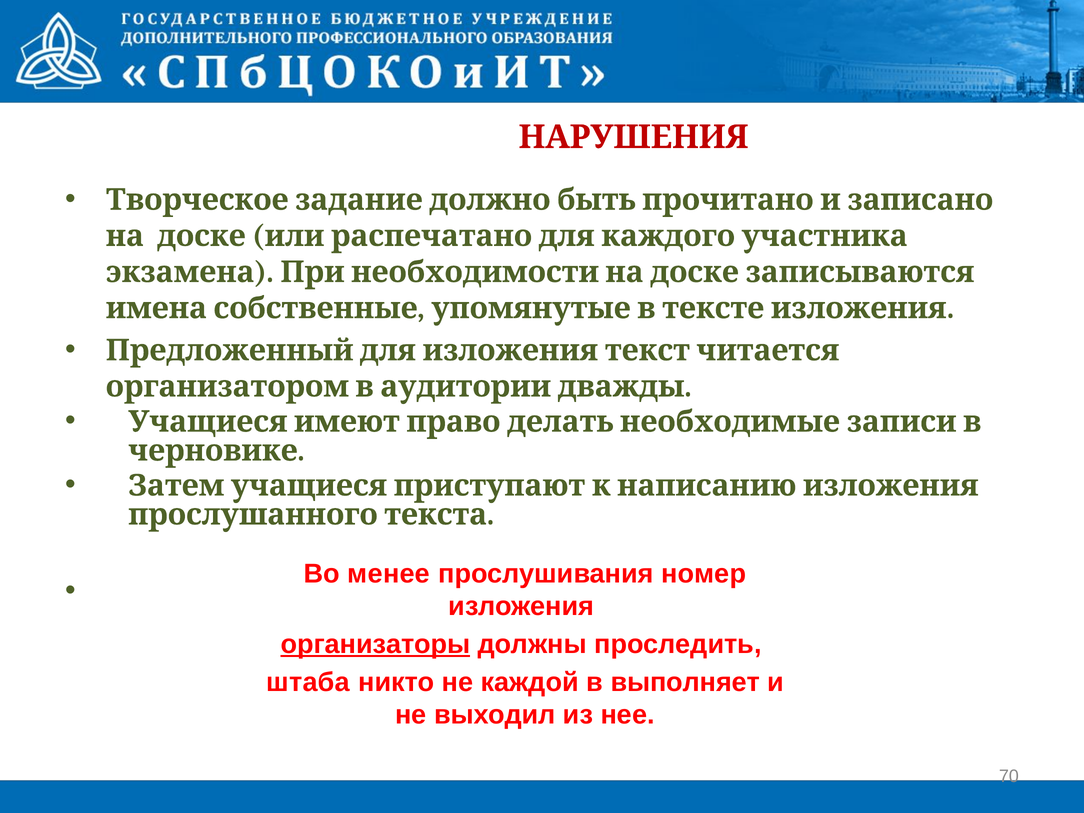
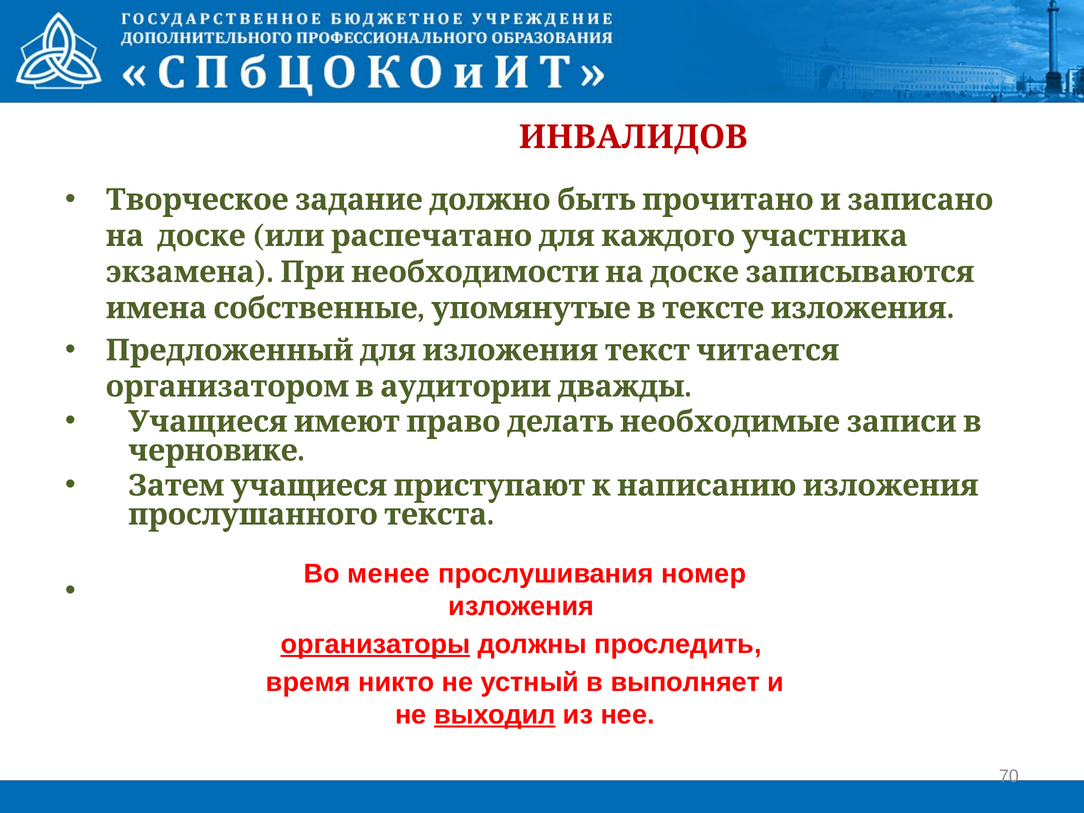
НАРУШЕНИЯ: НАРУШЕНИЯ -> ИНВАЛИДОВ (633, 137)
штаба: штаба -> время (308, 682)
каждой: каждой -> устный (530, 682)
выходил underline: none -> present (495, 715)
